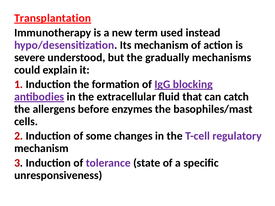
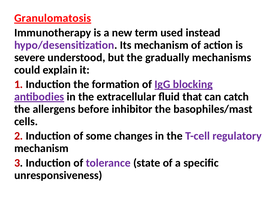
Transplantation: Transplantation -> Granulomatosis (53, 18)
enzymes: enzymes -> inhibitor (132, 109)
